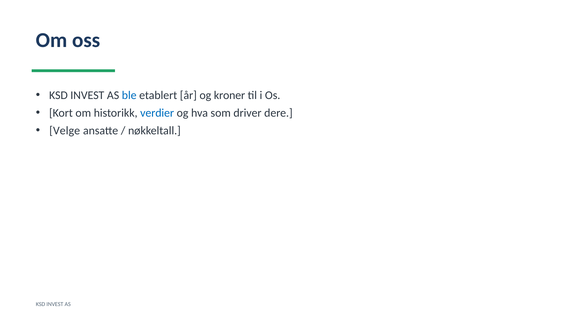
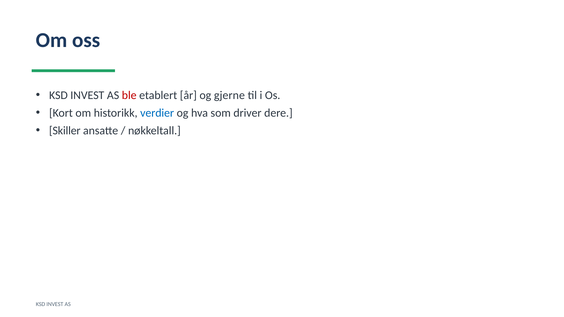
ble colour: blue -> red (129, 96)
kroner: kroner -> gjerne (229, 96)
Velge: Velge -> Skiller (65, 131)
